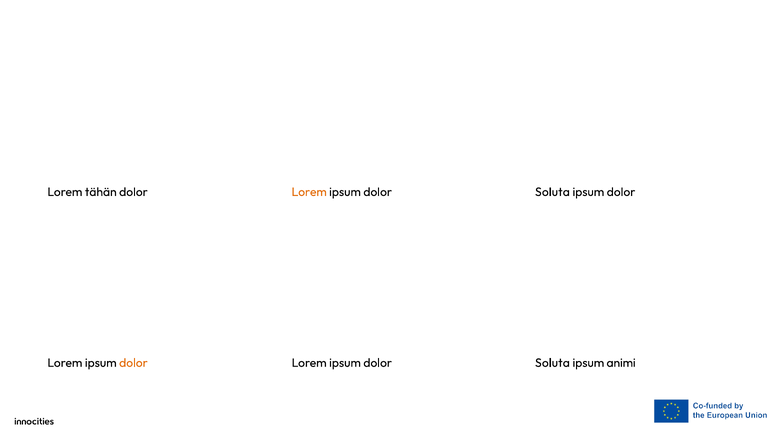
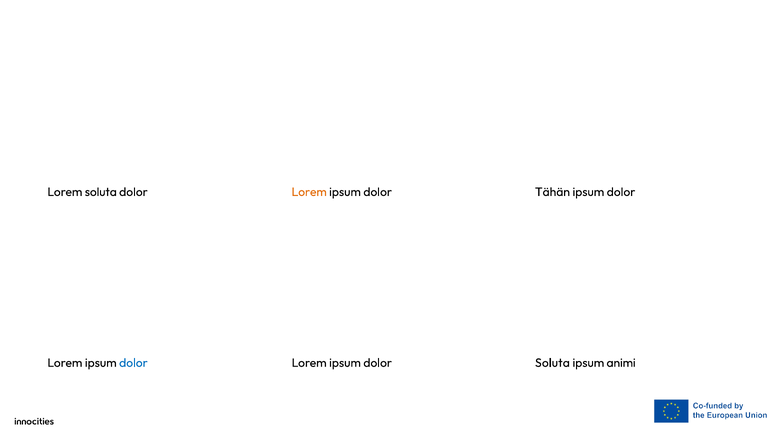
Lorem tähän: tähän -> soluta (101, 192)
Soluta: Soluta -> Tähän (552, 192)
dolor colour: orange -> blue (133, 363)
